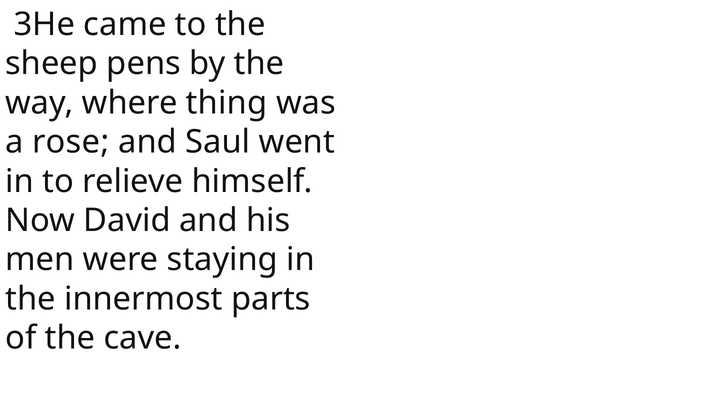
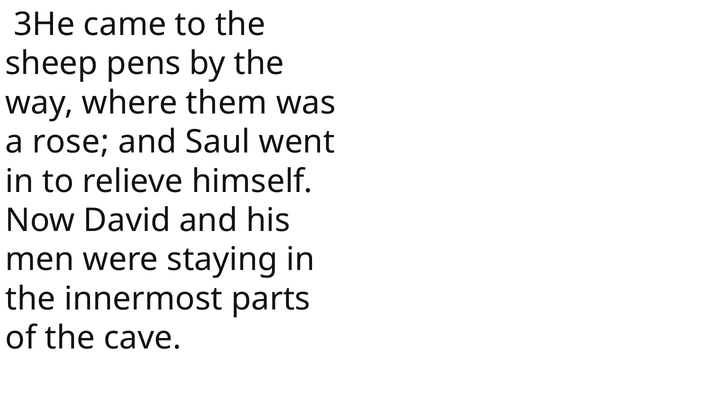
thing: thing -> them (227, 103)
